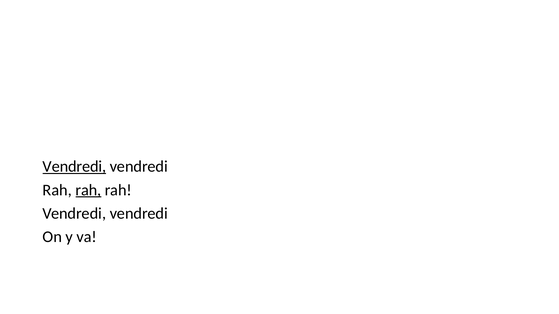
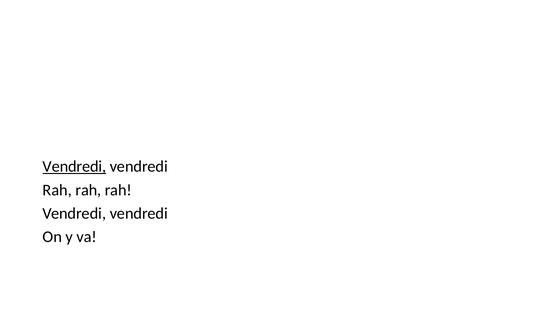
rah underline: present -> none (88, 190)
